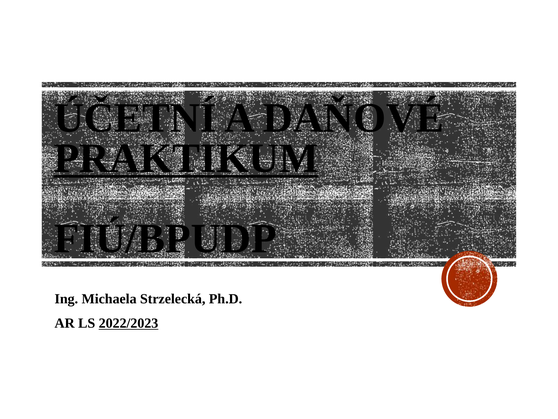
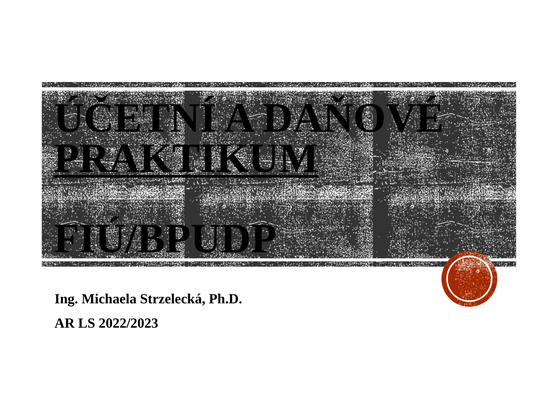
2022/2023 underline: present -> none (128, 323)
